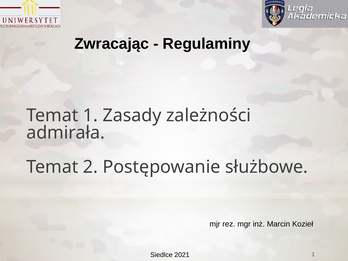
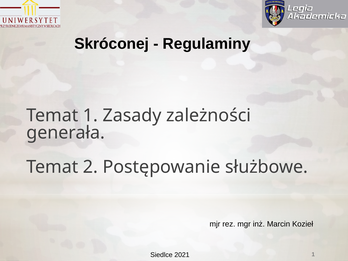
Zwracając: Zwracając -> Skróconej (112, 44)
admirała: admirała -> generała (66, 133)
